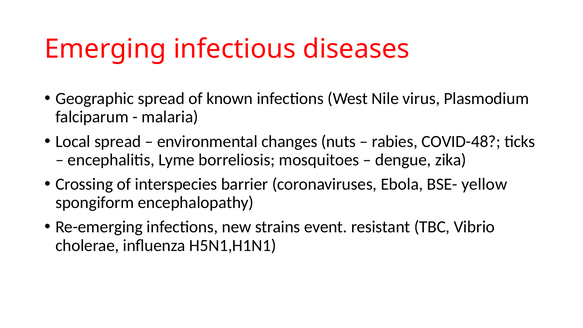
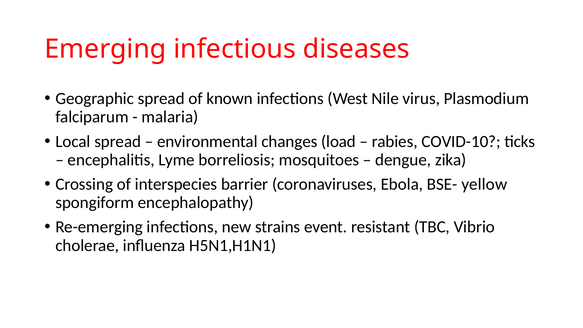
nuts: nuts -> load (339, 141)
COVID-48: COVID-48 -> COVID-10 (461, 141)
